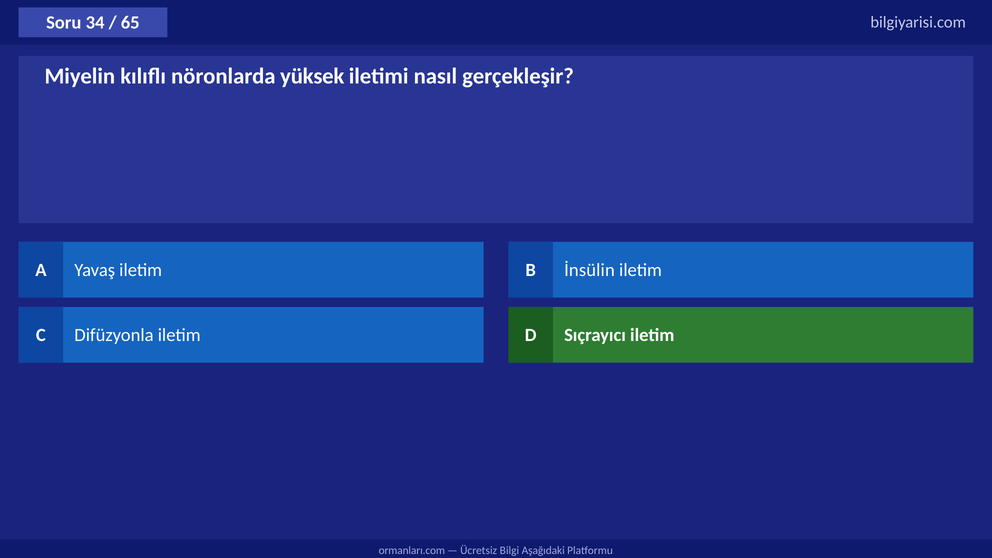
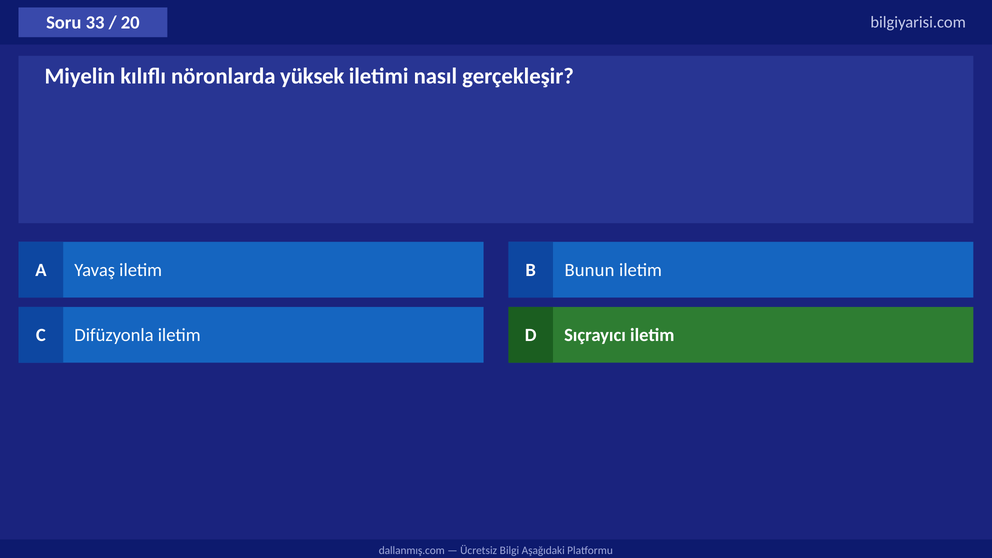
34: 34 -> 33 (95, 23)
65: 65 -> 20 (130, 23)
İnsülin: İnsülin -> Bunun (589, 270)
ormanları.com: ormanları.com -> dallanmış.com (412, 550)
